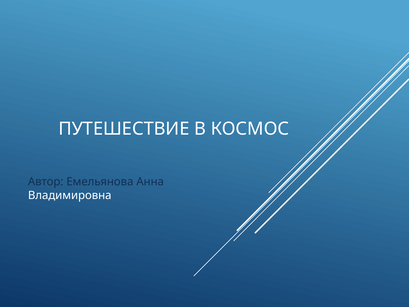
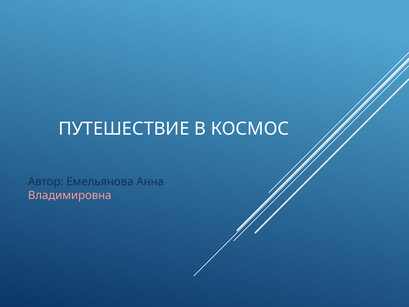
Владимировна colour: white -> pink (70, 195)
